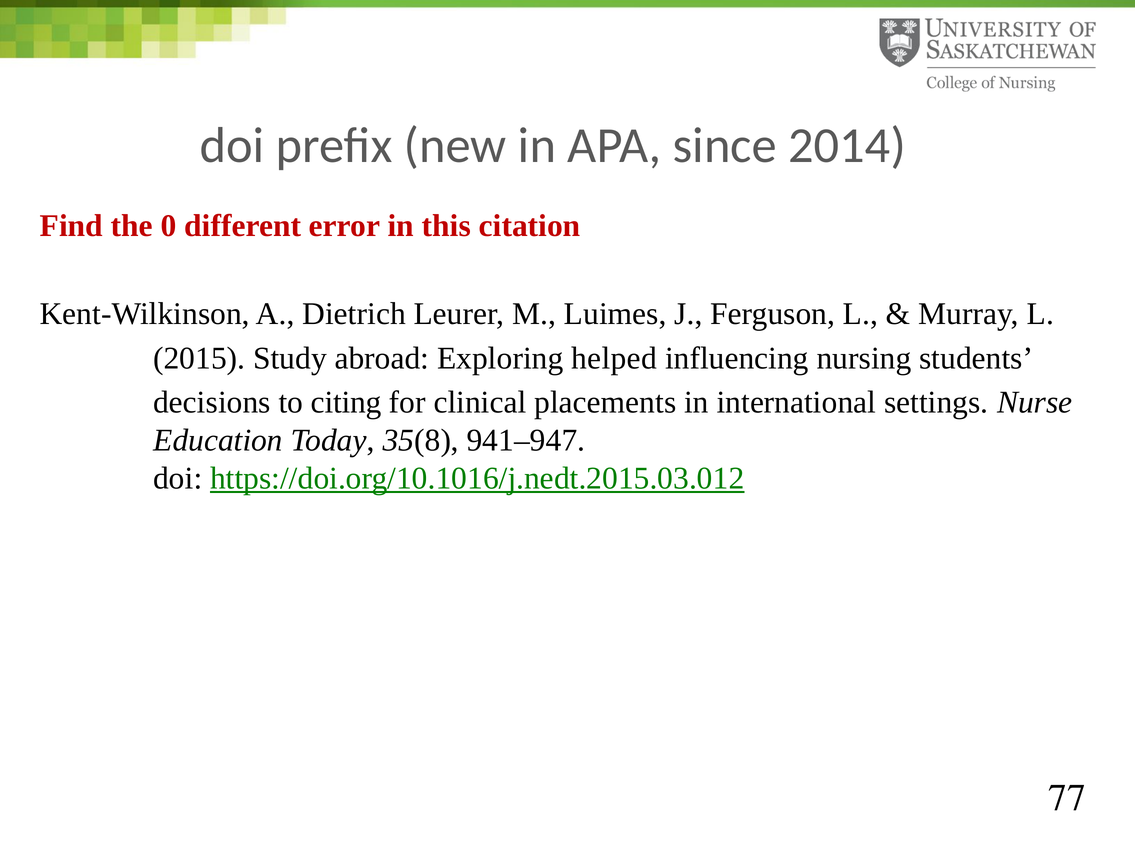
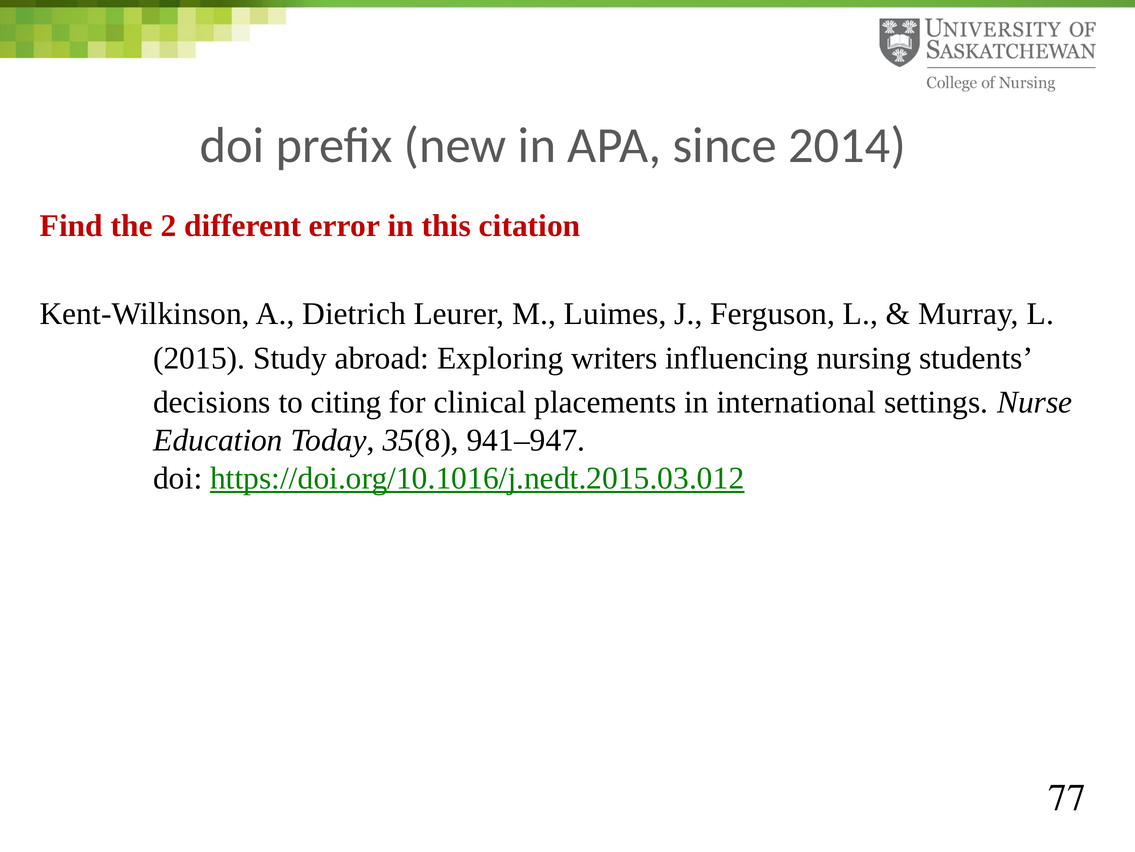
0: 0 -> 2 (169, 225)
helped: helped -> writers (614, 358)
